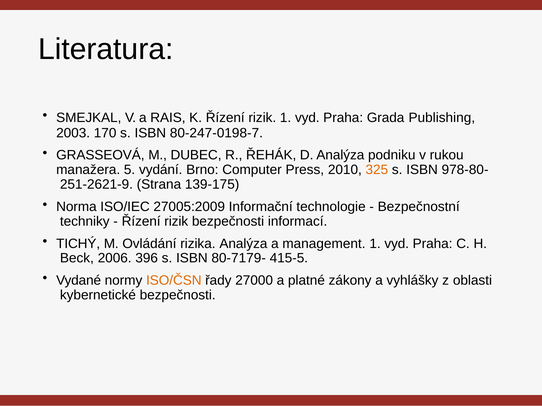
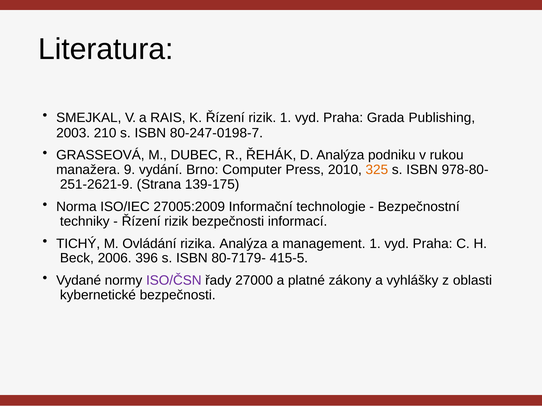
170: 170 -> 210 (105, 133)
5: 5 -> 9 (130, 170)
ISO/ČSN colour: orange -> purple (174, 281)
